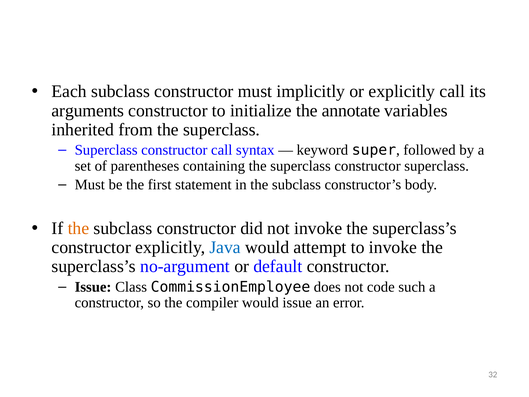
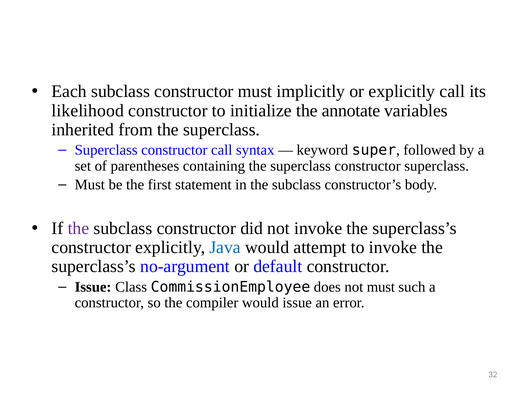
arguments: arguments -> likelihood (88, 110)
the colour: orange -> purple (78, 228)
not code: code -> must (381, 287)
